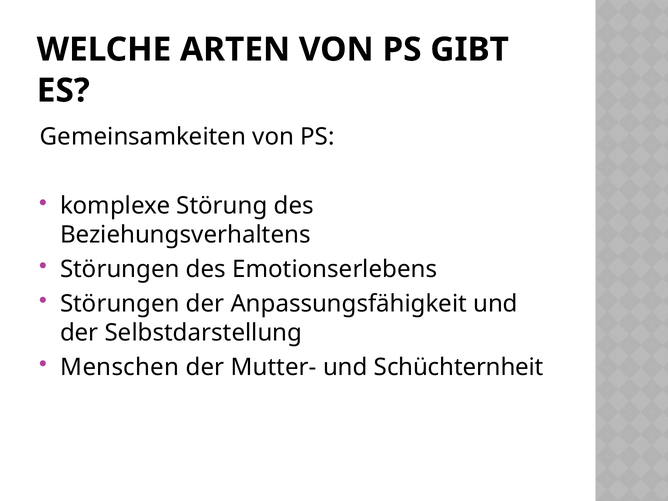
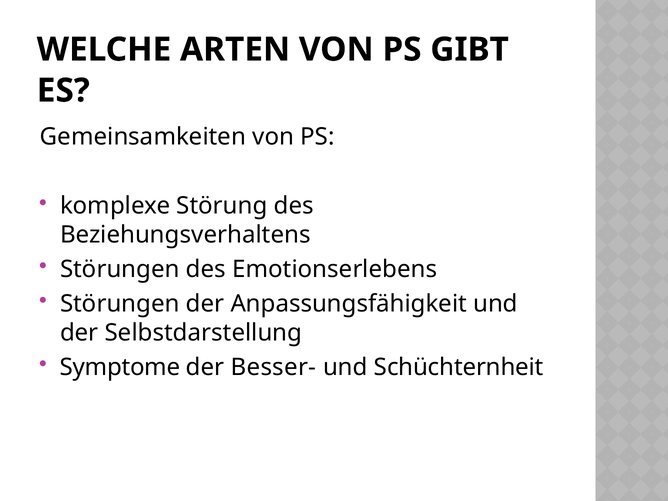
Menschen: Menschen -> Symptome (120, 367)
Mutter-: Mutter- -> Besser- (274, 367)
